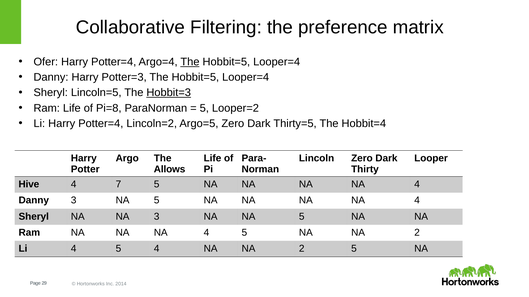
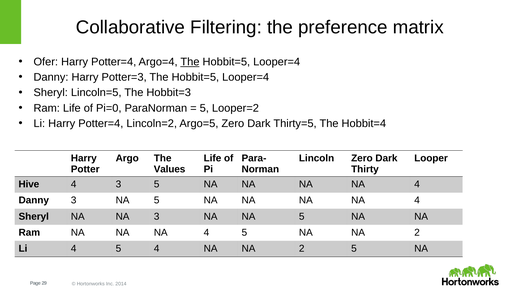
Hobbit=3 underline: present -> none (169, 93)
Pi=8: Pi=8 -> Pi=0 (109, 108)
Allows: Allows -> Values (170, 170)
4 7: 7 -> 3 (118, 185)
